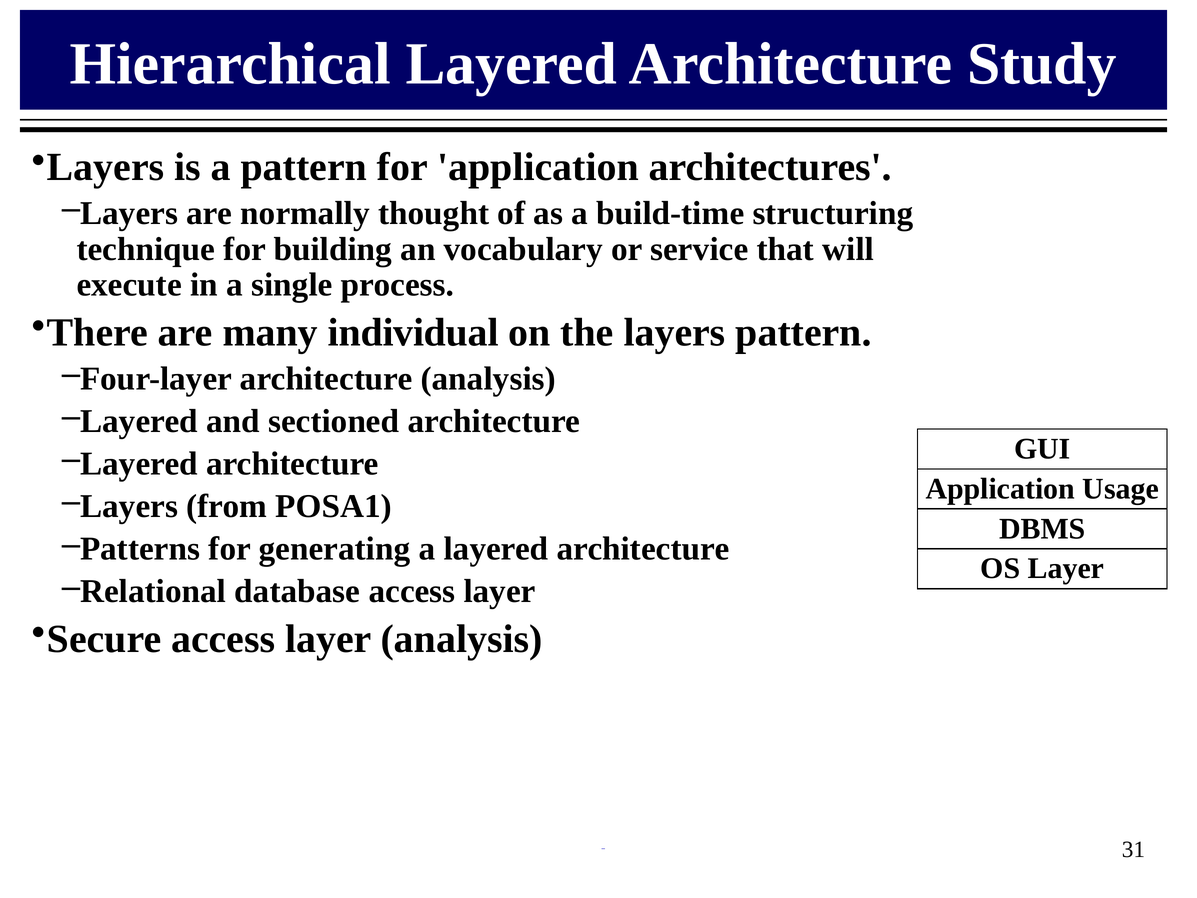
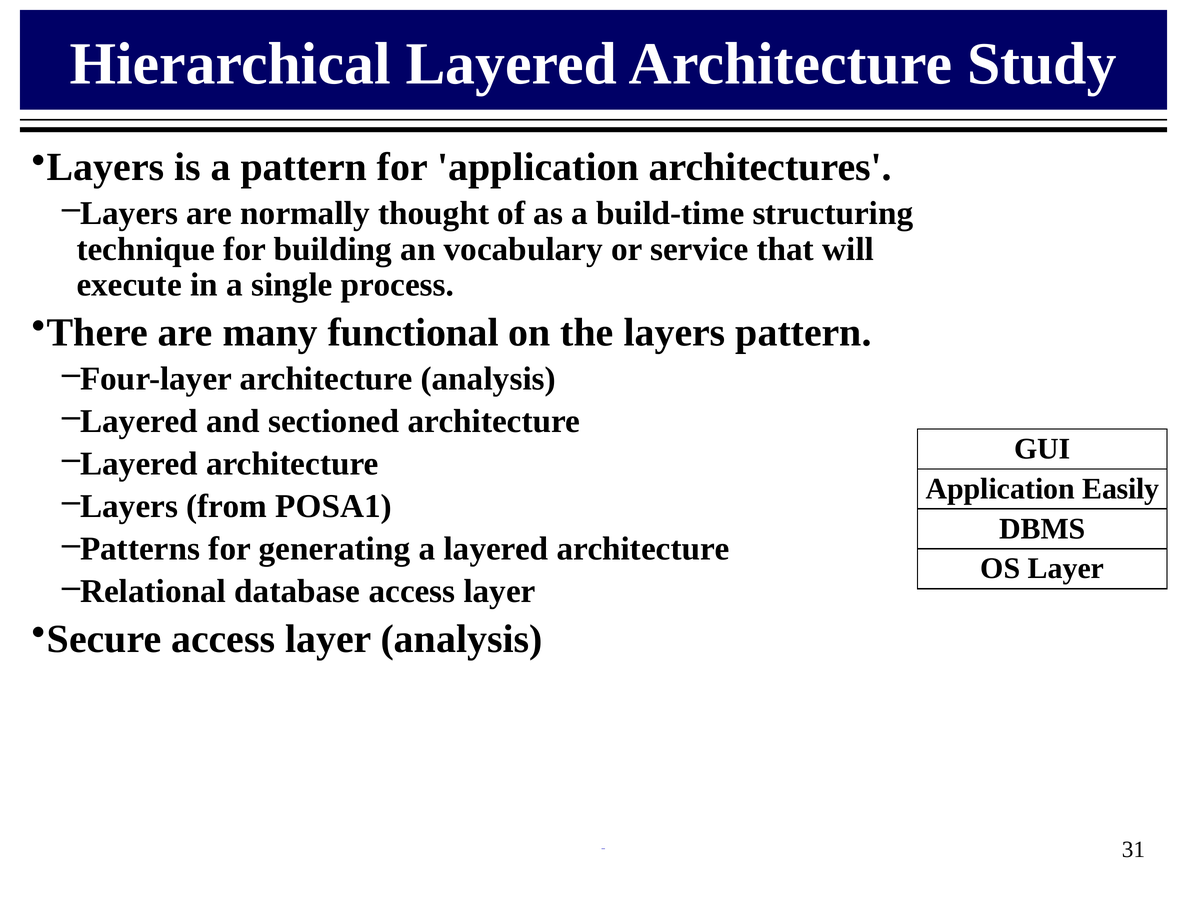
individual: individual -> functional (413, 332)
Usage: Usage -> Easily (1121, 489)
